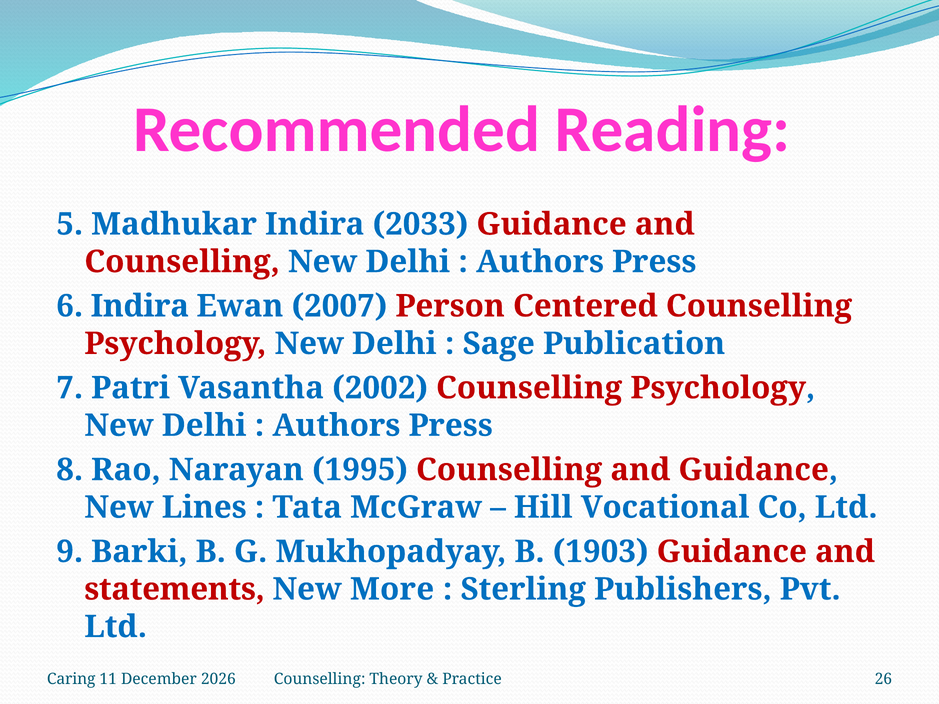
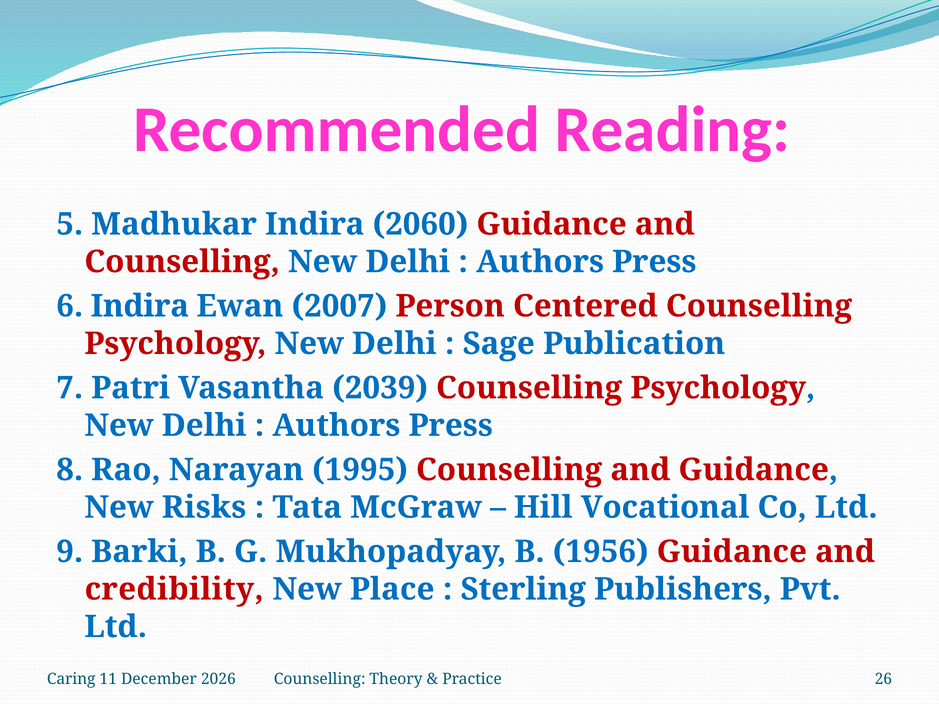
2033: 2033 -> 2060 (420, 224)
2002: 2002 -> 2039 (380, 388)
Lines: Lines -> Risks (204, 508)
1903: 1903 -> 1956 (601, 552)
statements: statements -> credibility (174, 589)
More: More -> Place (392, 589)
